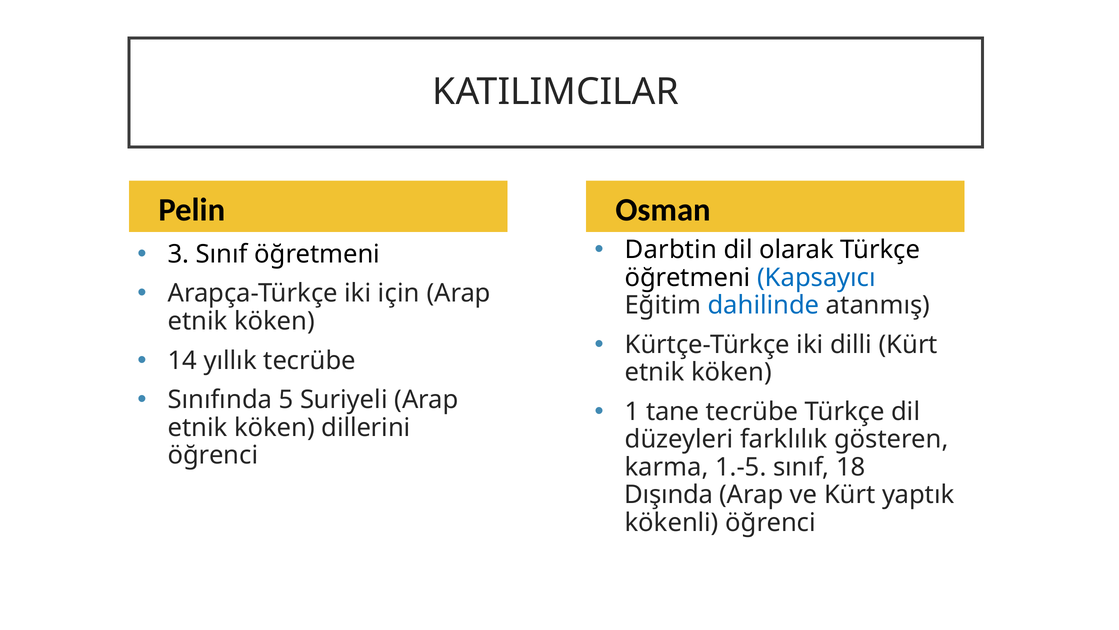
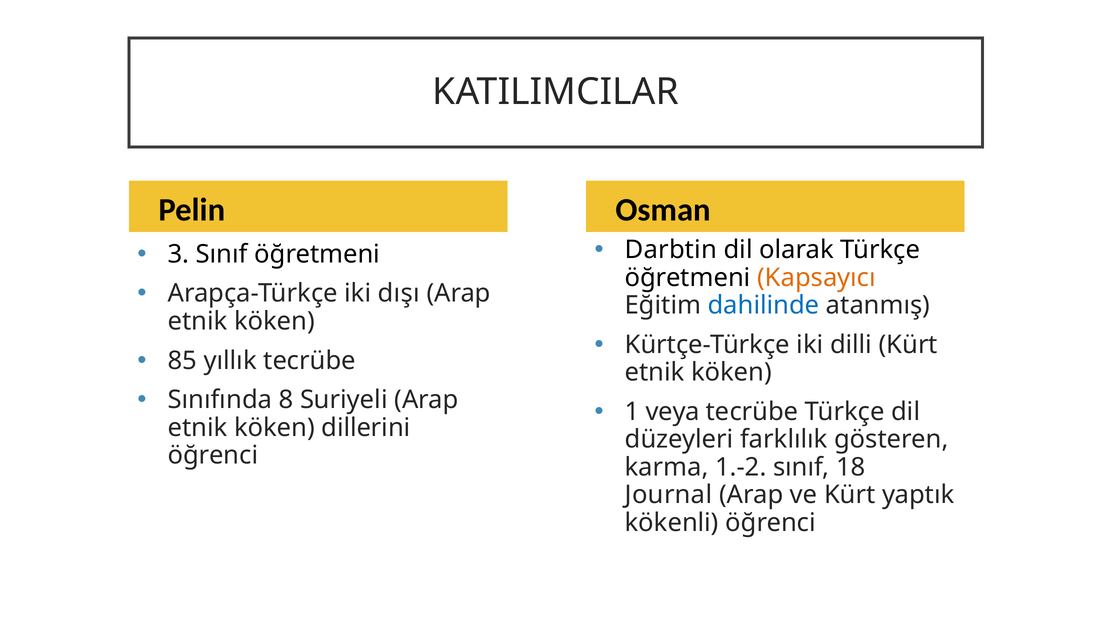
Kapsayıcı colour: blue -> orange (817, 277)
için: için -> dışı (399, 293)
14: 14 -> 85 (182, 360)
5: 5 -> 8 (286, 400)
tane: tane -> veya (673, 411)
1.-5: 1.-5 -> 1.-2 (741, 467)
Dışında: Dışında -> Journal (669, 494)
